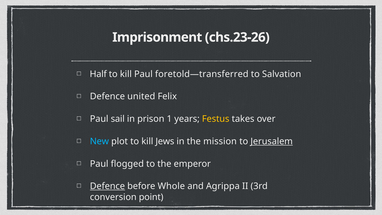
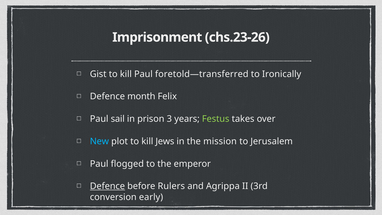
Half: Half -> Gist (98, 74)
Salvation: Salvation -> Ironically (282, 74)
united: united -> month (141, 96)
1: 1 -> 3 (169, 119)
Festus colour: yellow -> light green (216, 119)
Jerusalem underline: present -> none (272, 141)
Whole: Whole -> Rulers (171, 186)
point: point -> early (151, 197)
